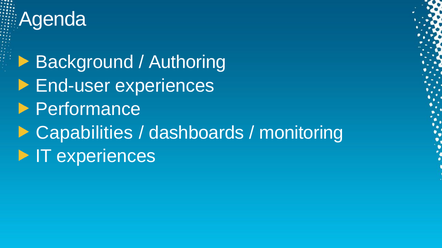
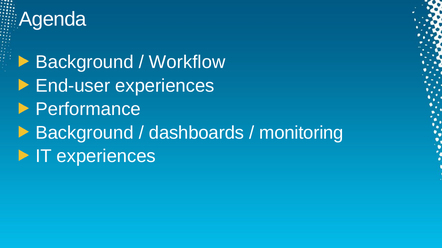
Authoring: Authoring -> Workflow (187, 62)
Capabilities: Capabilities -> Background (85, 133)
